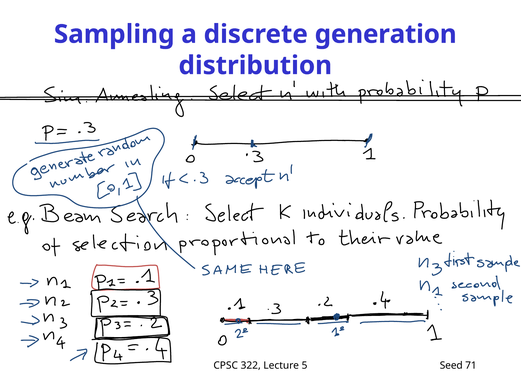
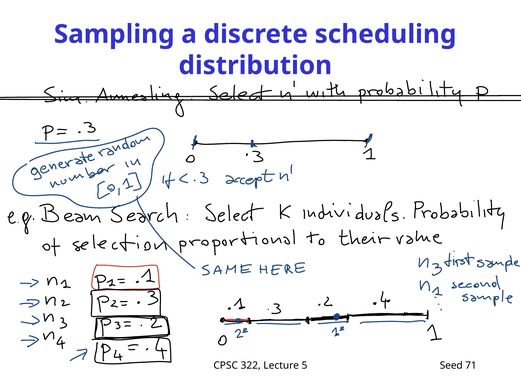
generation: generation -> scheduling (386, 34)
